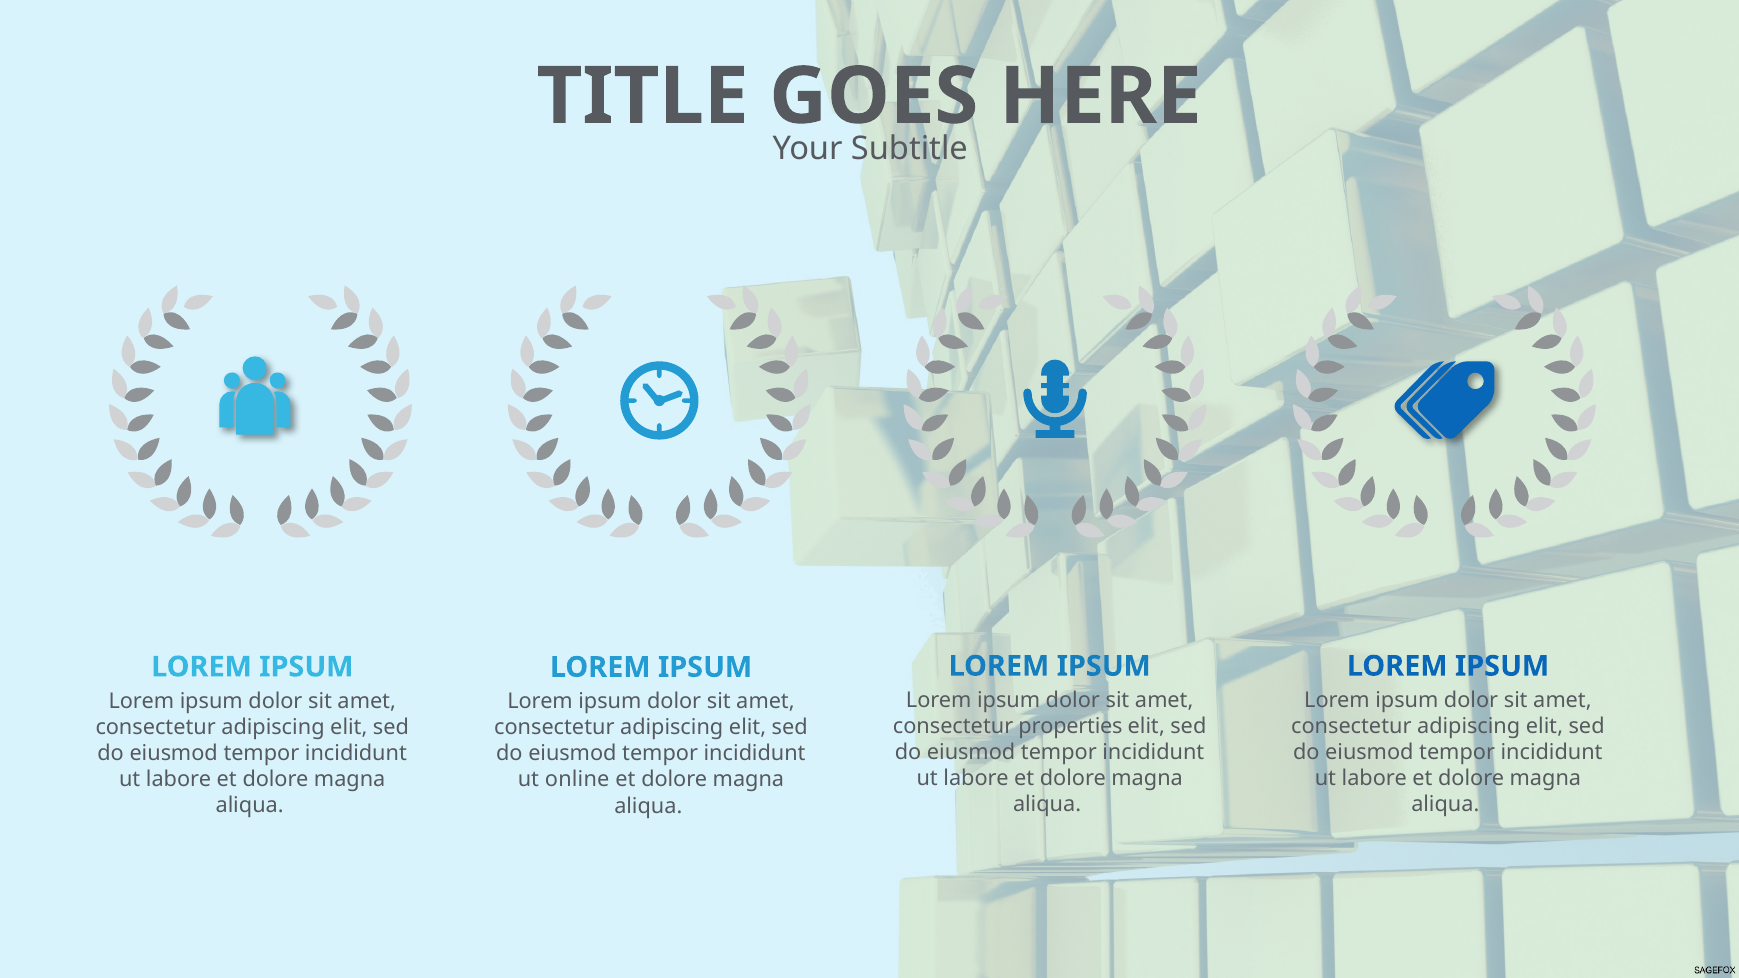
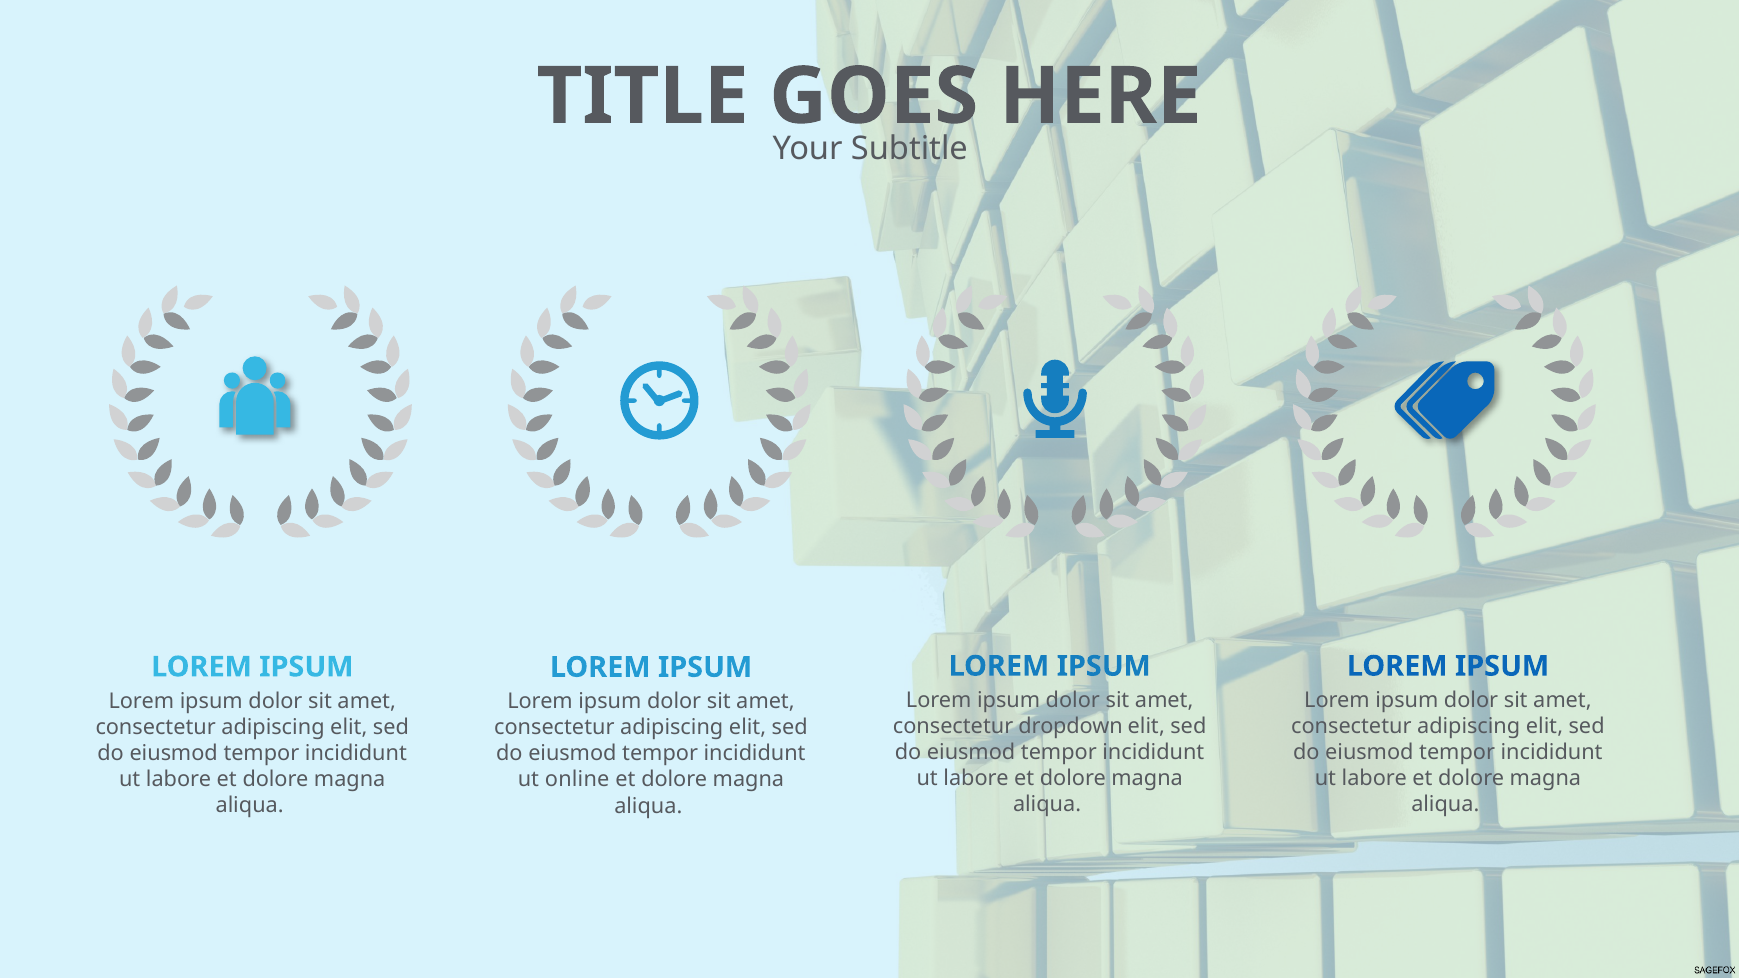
properties: properties -> dropdown (1071, 727)
